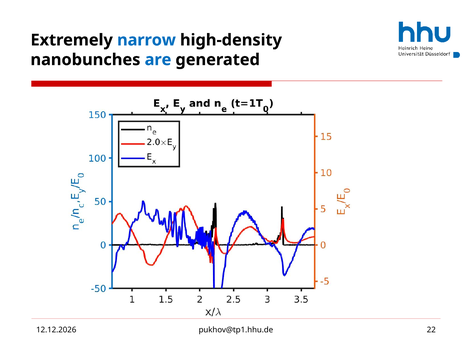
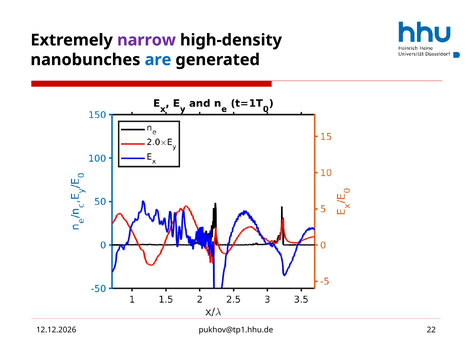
narrow colour: blue -> purple (146, 40)
